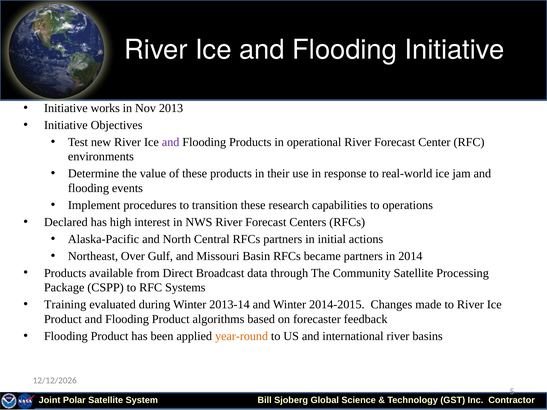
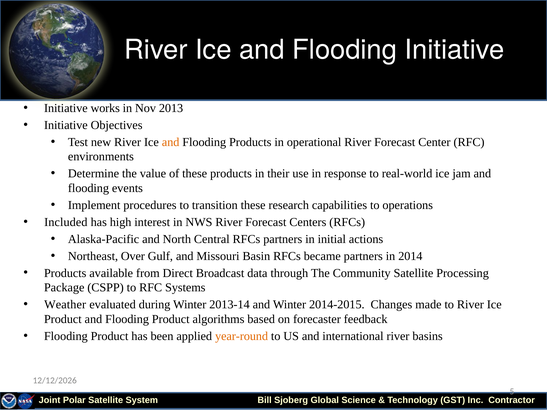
and colour: purple -> orange (171, 142)
Declared: Declared -> Included (66, 222)
Training: Training -> Weather (65, 305)
